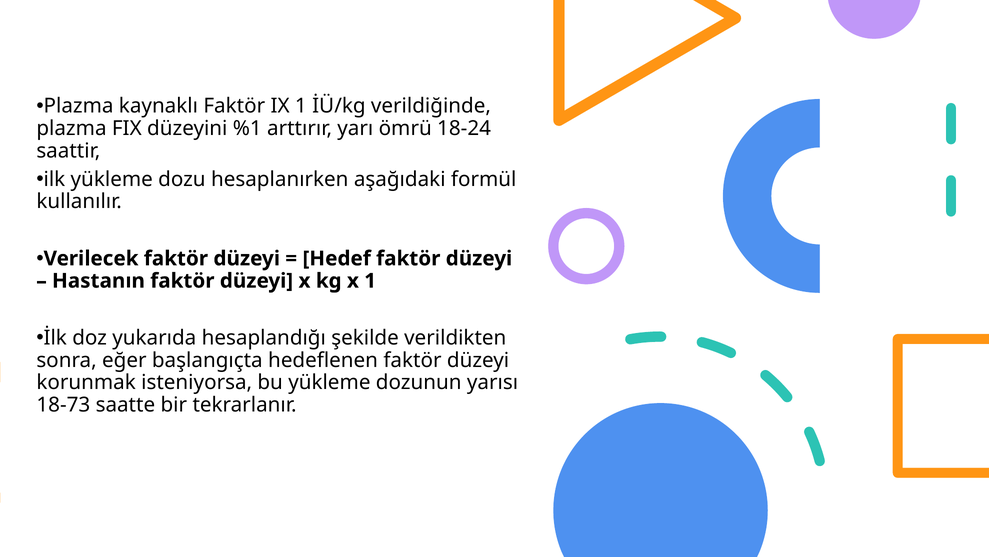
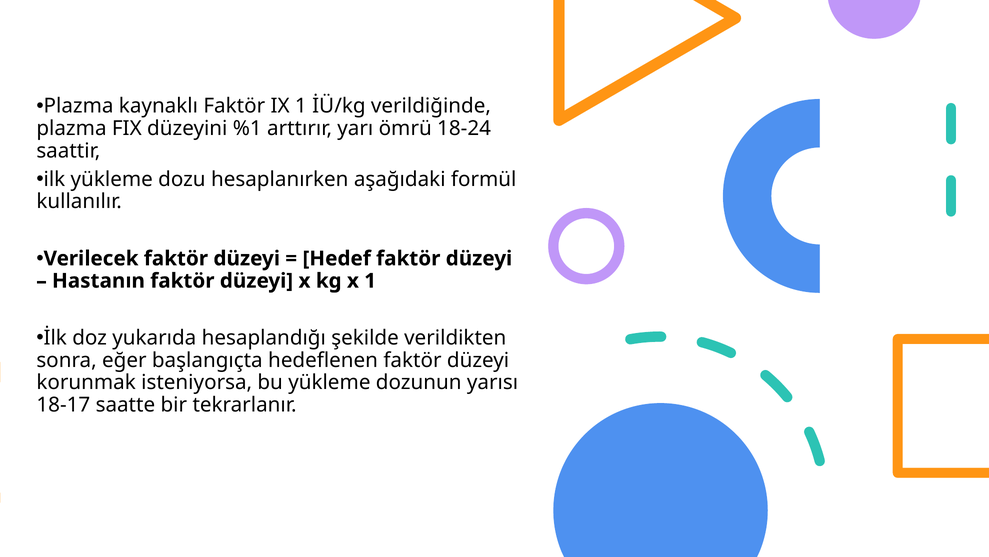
18-73: 18-73 -> 18-17 (63, 404)
